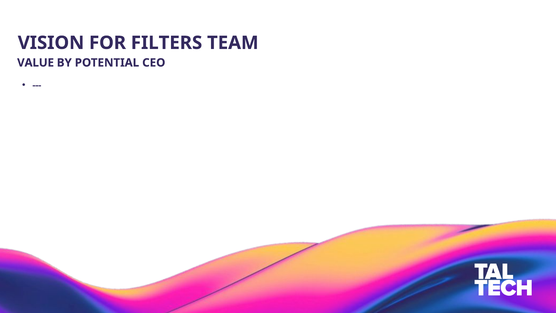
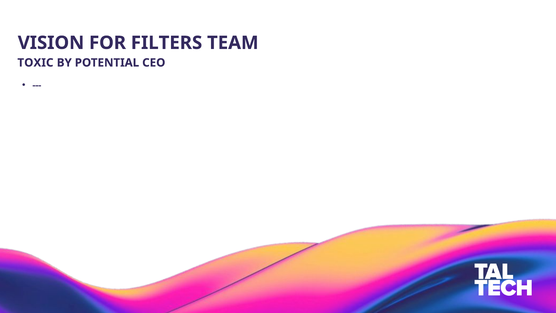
VALUE: VALUE -> TOXIC (35, 63)
